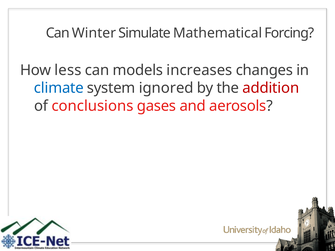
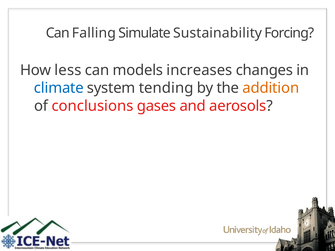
Winter: Winter -> Falling (94, 33)
Mathematical: Mathematical -> Sustainability (218, 33)
ignored: ignored -> tending (166, 88)
addition colour: red -> orange (271, 88)
